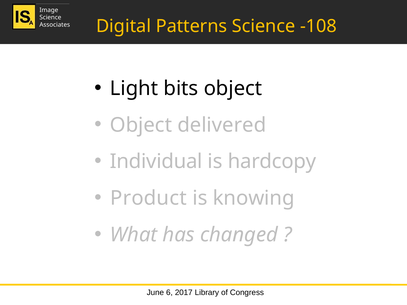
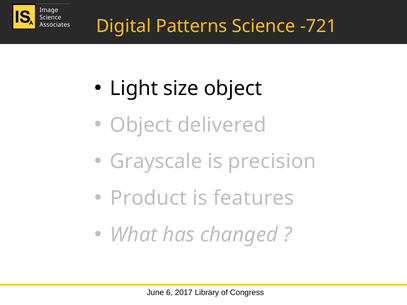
-108: -108 -> -721 (319, 26)
bits: bits -> size (181, 88)
Individual: Individual -> Grayscale (156, 162)
hardcopy: hardcopy -> precision (272, 162)
knowing: knowing -> features (254, 198)
